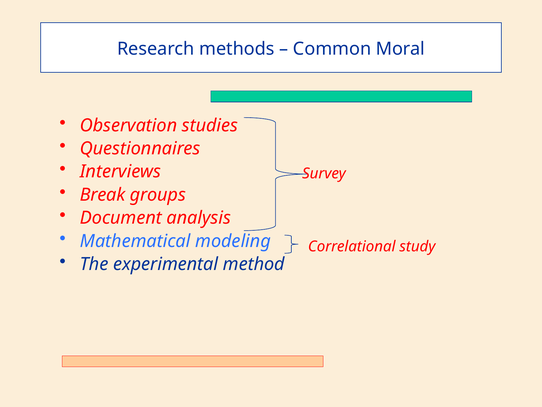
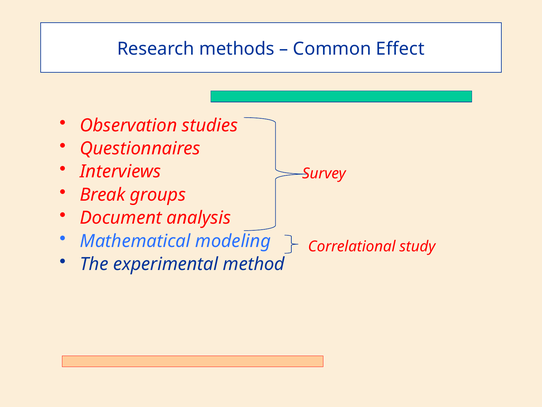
Moral: Moral -> Effect (400, 49)
